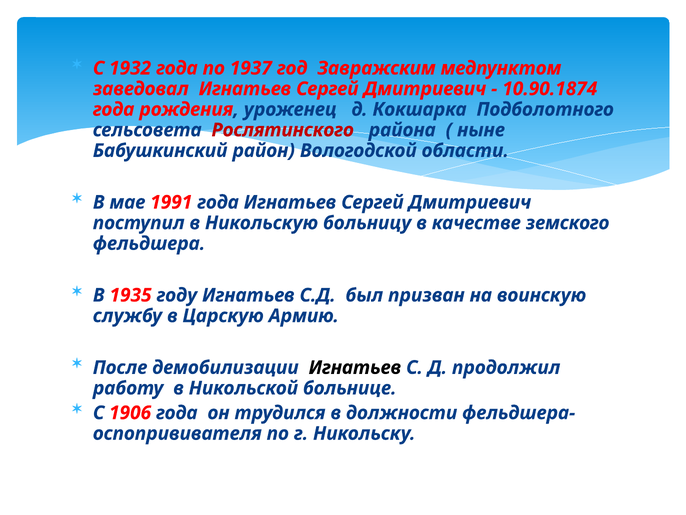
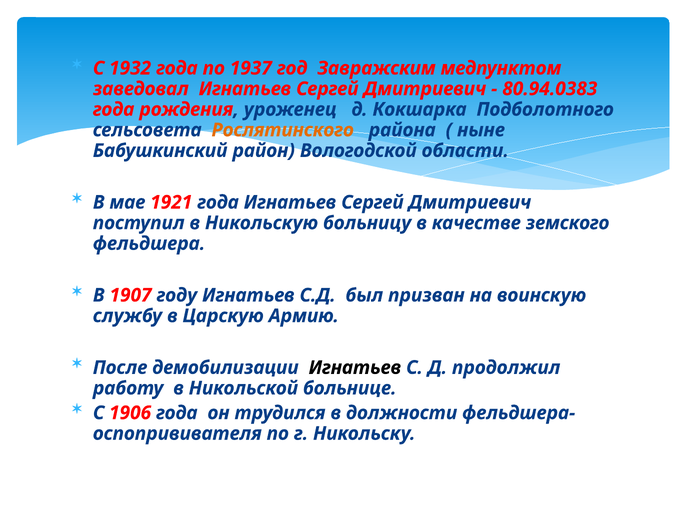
10.90.1874: 10.90.1874 -> 80.94.0383 (550, 89)
Рослятинского colour: red -> orange (283, 130)
1991: 1991 -> 1921 (171, 202)
1935: 1935 -> 1907 (131, 295)
